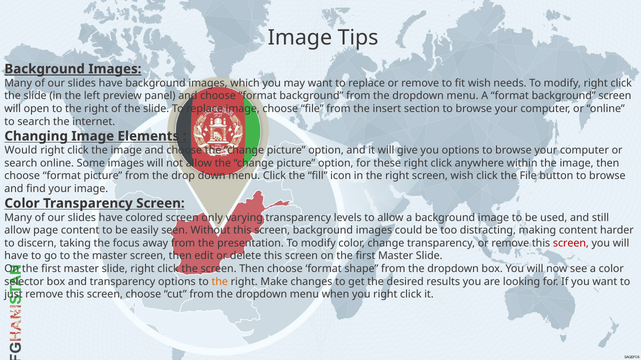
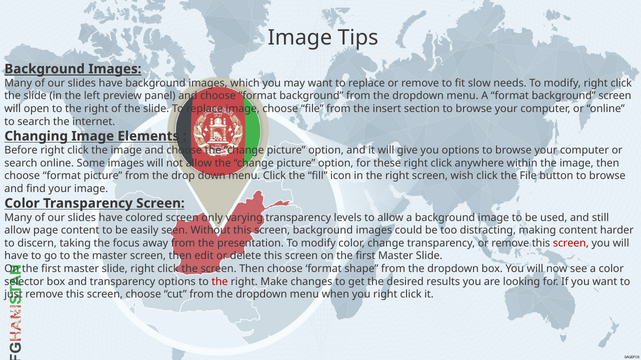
fit wish: wish -> slow (479, 83)
Would: Would -> Before (21, 151)
the colour: orange -> red (220, 282)
